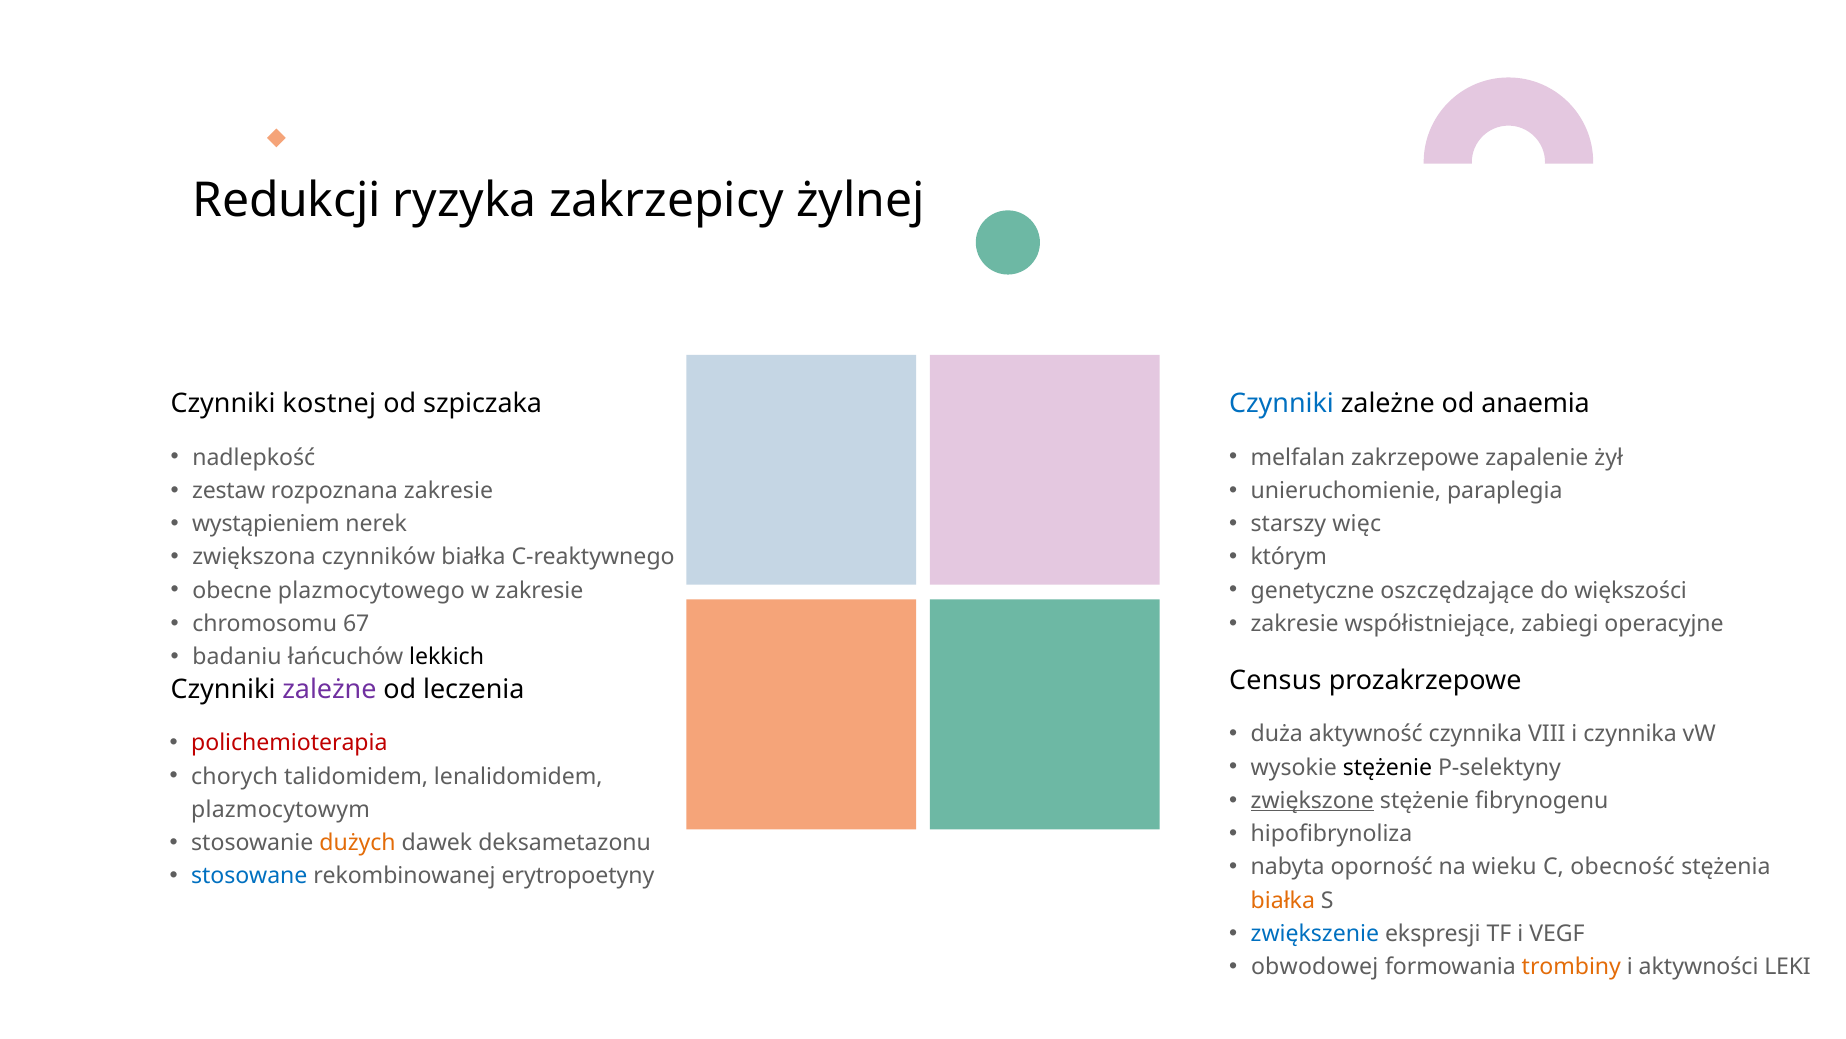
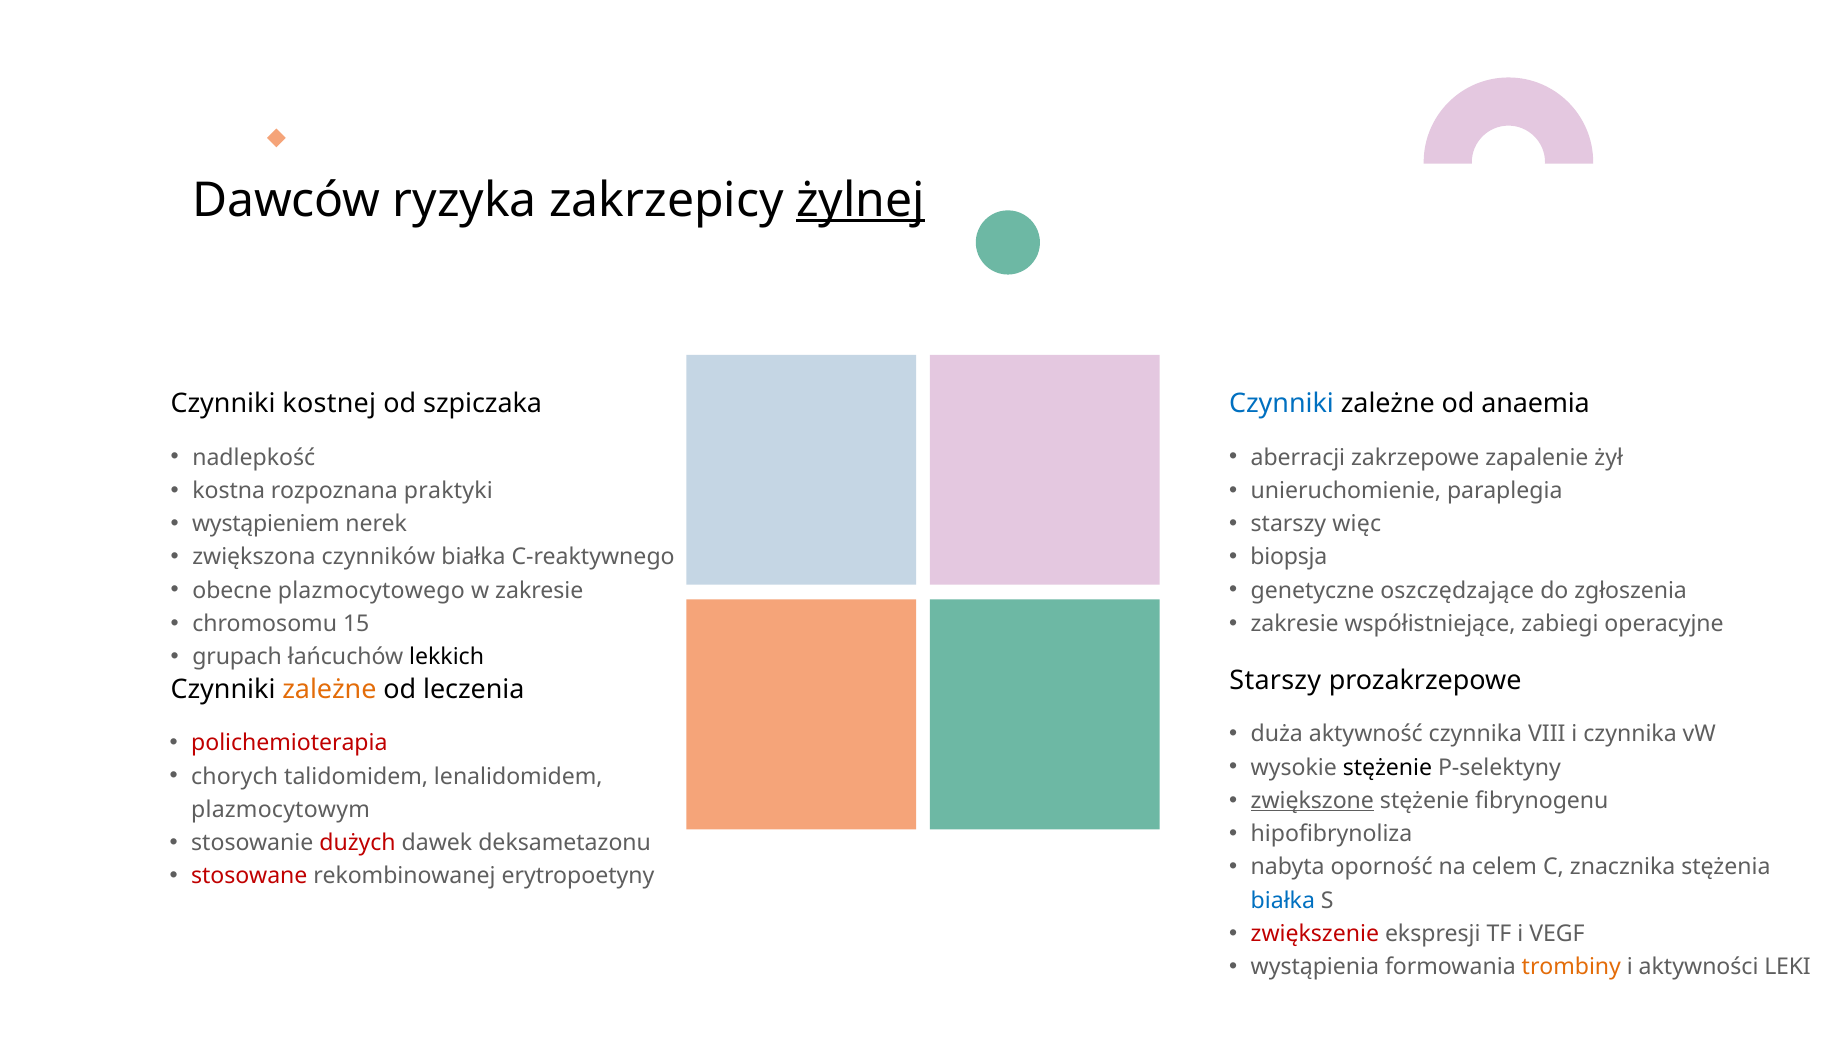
Redukcji: Redukcji -> Dawców (287, 200)
żylnej underline: none -> present (860, 200)
melfalan: melfalan -> aberracji (1298, 457)
zestaw: zestaw -> kostna (229, 491)
rozpoznana zakresie: zakresie -> praktyki (448, 491)
którym: którym -> biopsja (1289, 557)
większości: większości -> zgłoszenia (1631, 590)
67: 67 -> 15 (356, 623)
badaniu: badaniu -> grupach (237, 657)
Census: Census -> Starszy (1275, 680)
zależne colour: purple -> orange (329, 689)
dużych colour: orange -> red (358, 843)
wieku: wieku -> celem (1504, 867)
obecność: obecność -> znacznika (1623, 867)
stosowane colour: blue -> red (249, 876)
białka colour: orange -> blue (1283, 900)
zwiększenie colour: blue -> red (1315, 933)
obwodowej: obwodowej -> wystąpienia (1315, 966)
